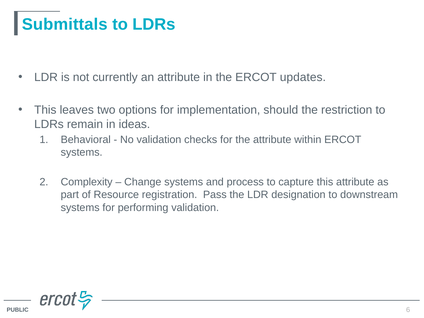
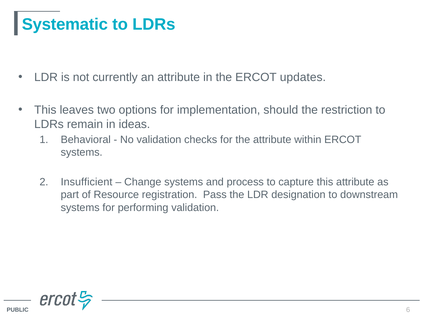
Submittals: Submittals -> Systematic (65, 24)
Complexity: Complexity -> Insufficient (87, 182)
